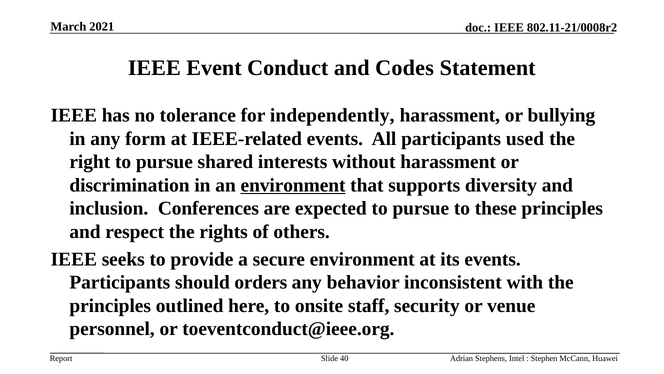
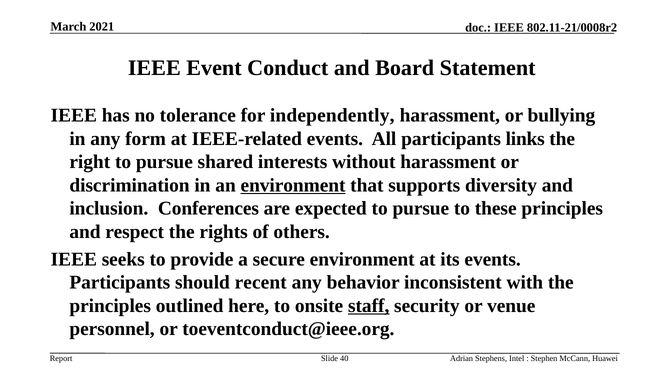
Codes: Codes -> Board (405, 68)
used: used -> links (525, 138)
orders: orders -> recent (261, 282)
staff underline: none -> present (369, 305)
